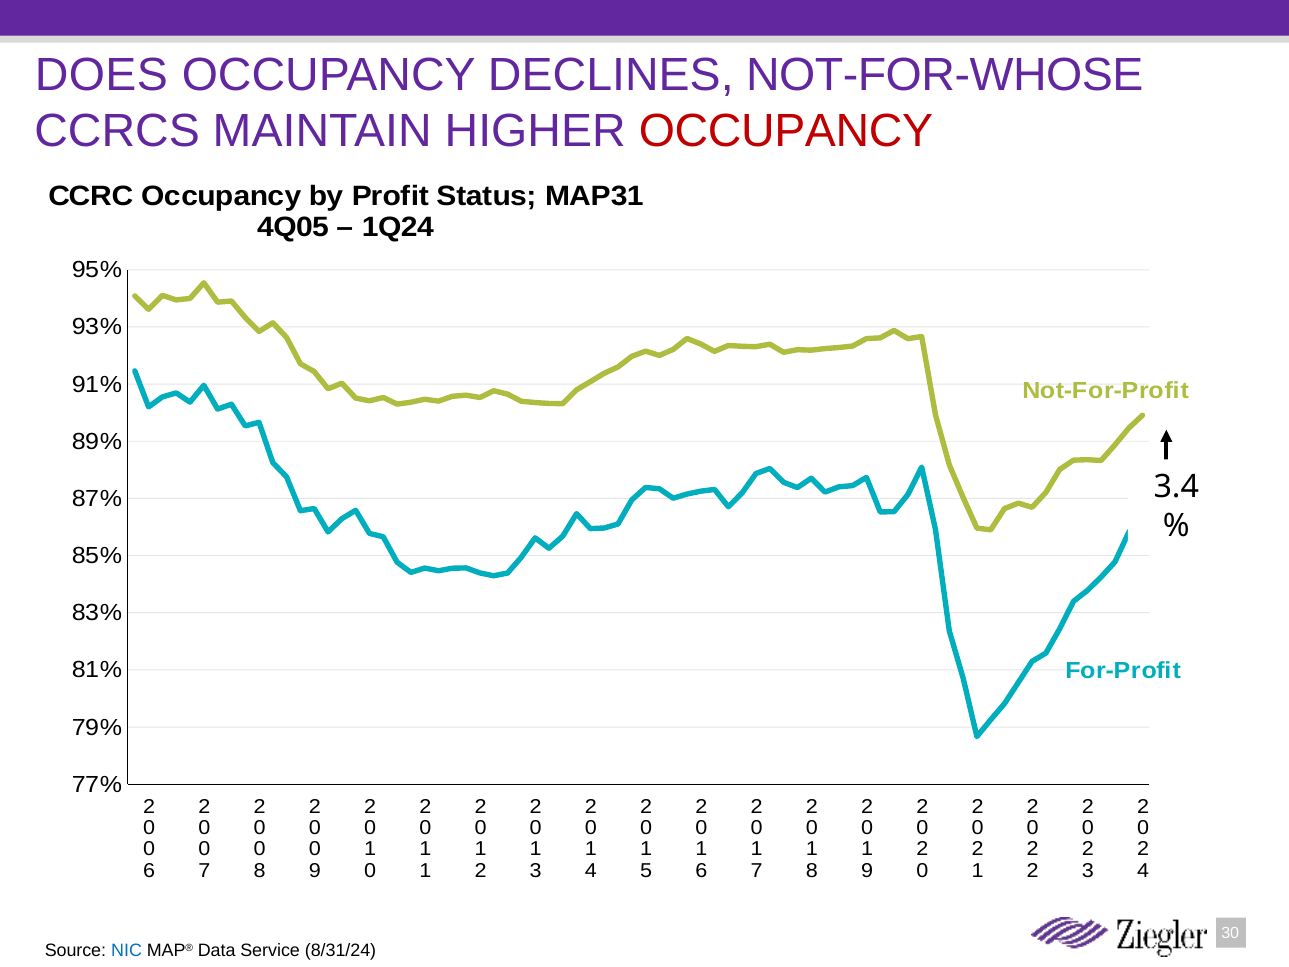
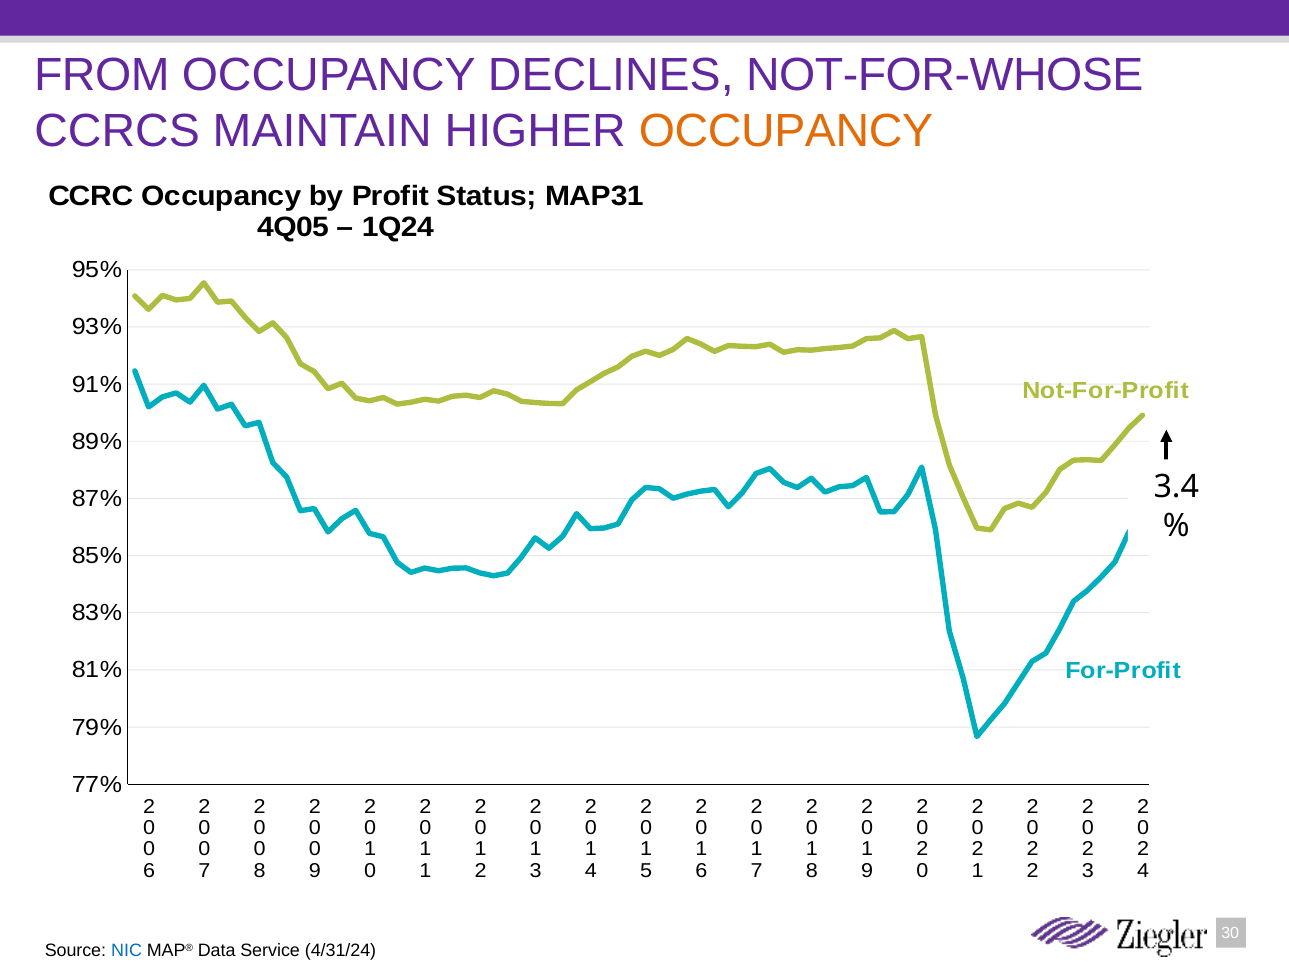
DOES: DOES -> FROM (102, 75)
OCCUPANCY colour: red -> orange (786, 131)
8/31/24: 8/31/24 -> 4/31/24 (341, 950)
